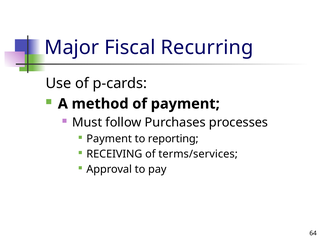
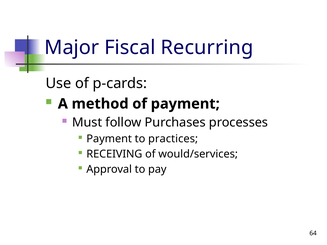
reporting: reporting -> practices (173, 139)
terms/services: terms/services -> would/services (198, 154)
